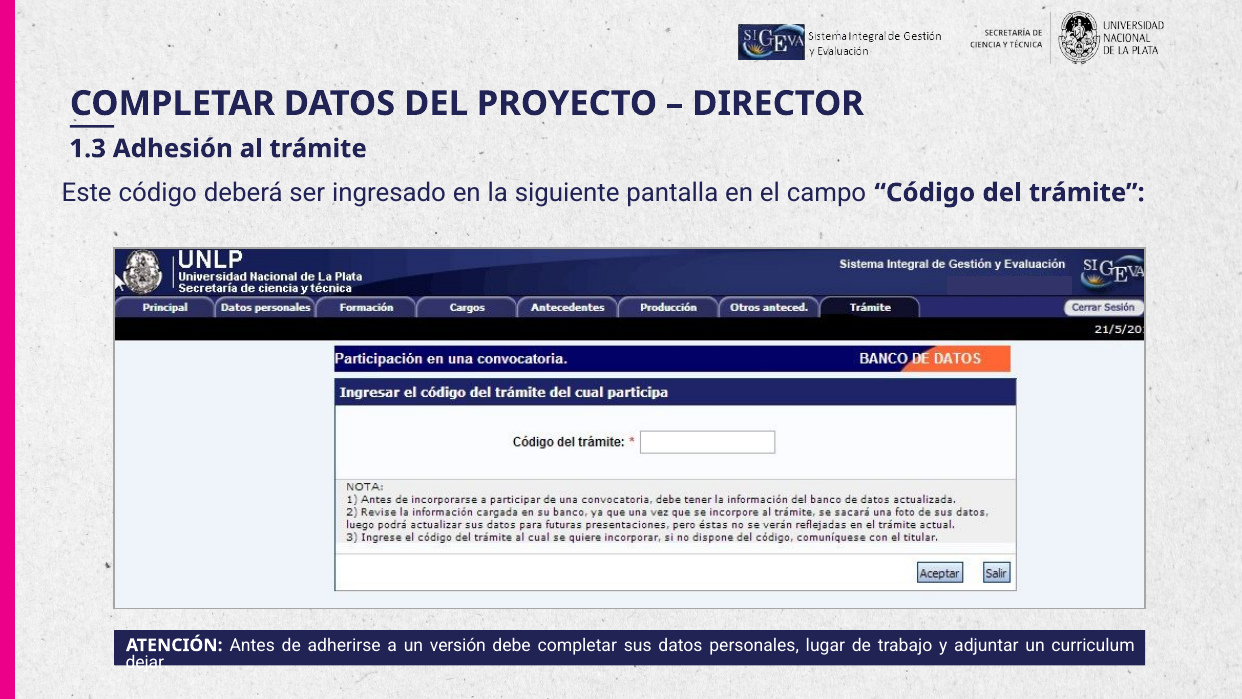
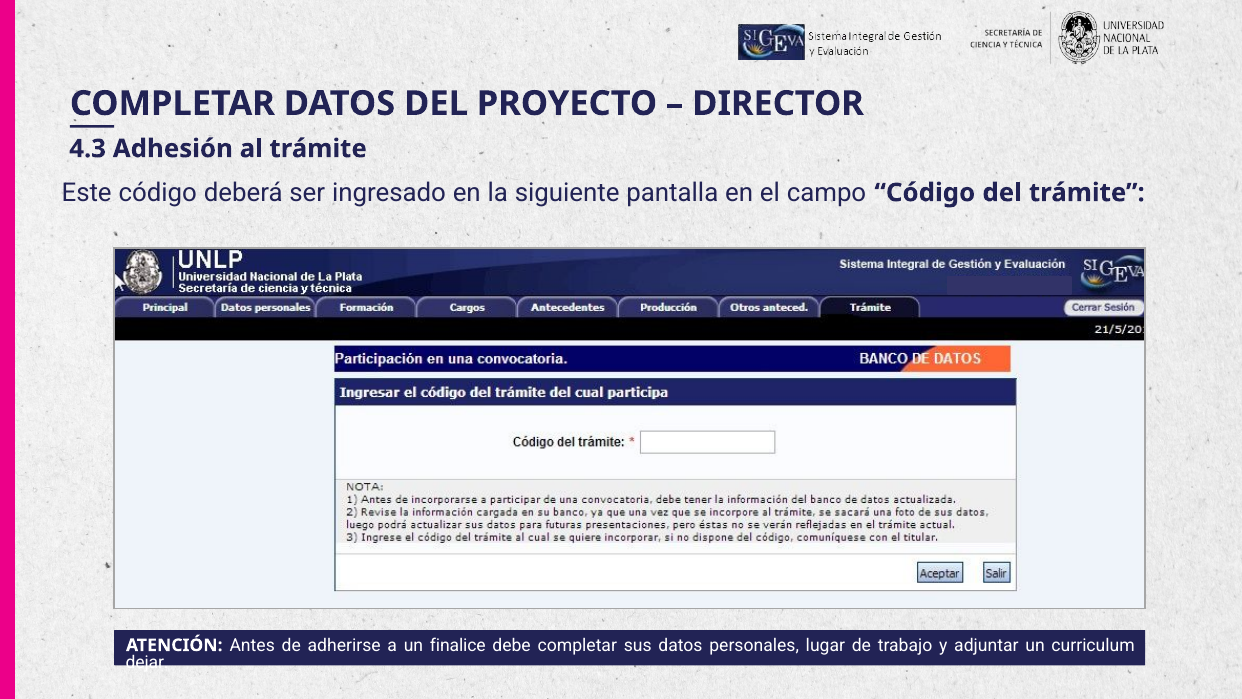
1.3: 1.3 -> 4.3 (88, 149)
versión: versión -> finalice (458, 645)
